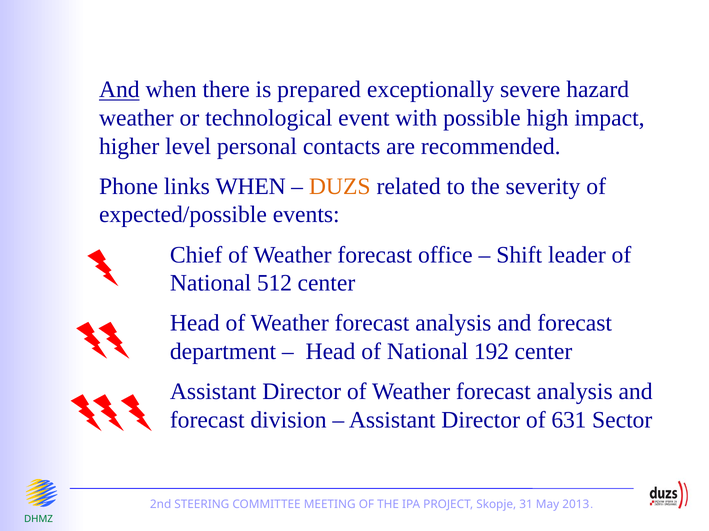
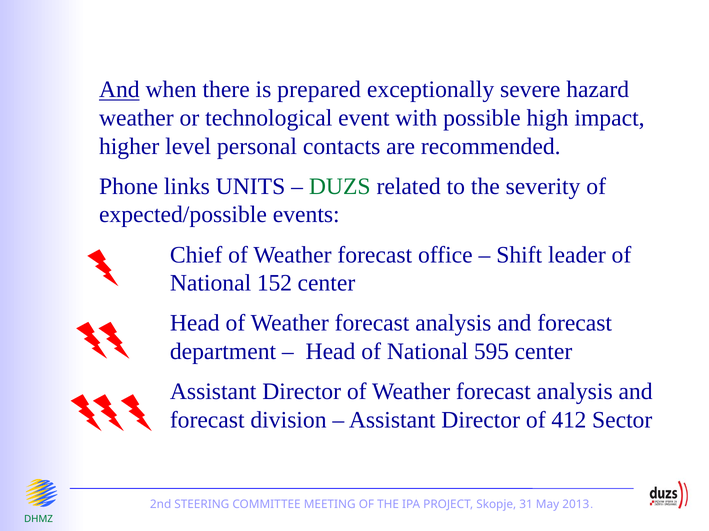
links WHEN: WHEN -> UNITS (251, 187)
DUZS colour: orange -> green (340, 187)
512: 512 -> 152 (274, 283)
192: 192 -> 595 (491, 352)
631: 631 -> 412 (569, 421)
